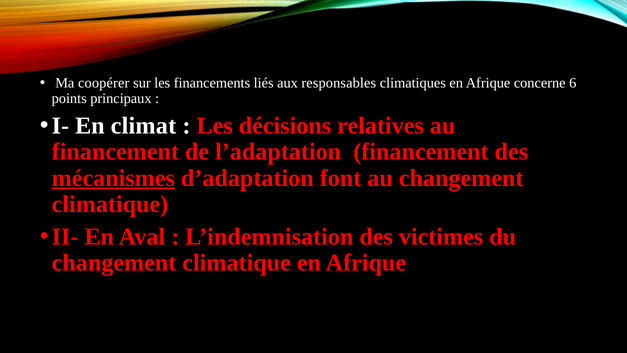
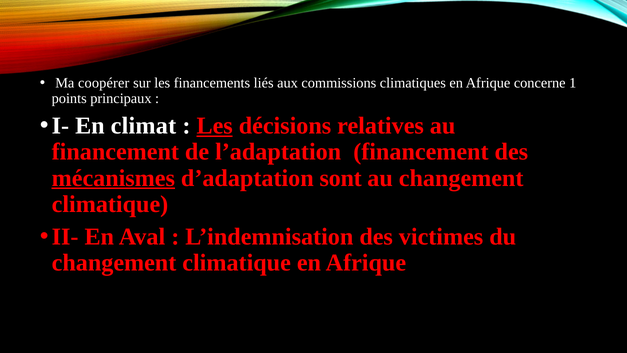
responsables: responsables -> commissions (339, 83)
6: 6 -> 1 (573, 83)
Les underline: none -> present (215, 126)
font: font -> sont (341, 178)
